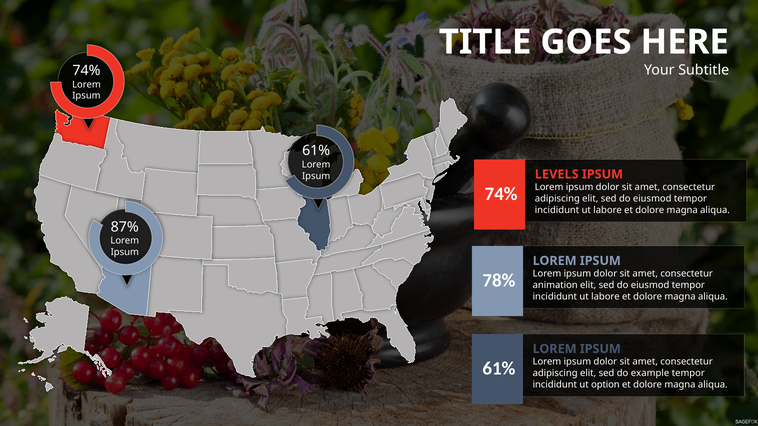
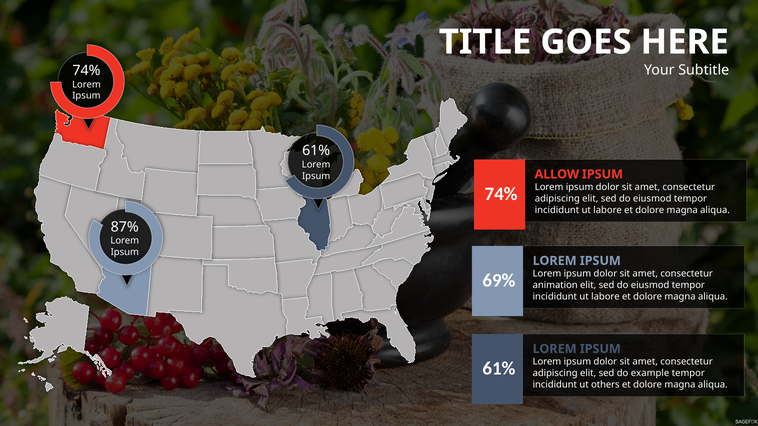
LEVELS: LEVELS -> ALLOW (557, 174)
78%: 78% -> 69% (499, 281)
option: option -> others (605, 385)
